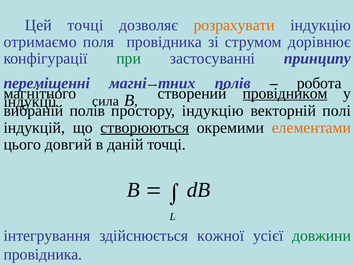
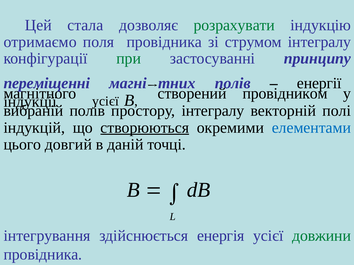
Цей точці: точці -> стала (85, 25)
розрахувати colour: orange -> green (234, 25)
струмом дорівнює: дорівнює -> інтегралу (319, 42)
робота: робота -> енергії (319, 83)
провідником underline: present -> none (285, 94)
сила: сила -> усієї (105, 101)
індукцію: індукцію -> інтегралу (213, 111)
елементами colour: orange -> blue (311, 128)
кожної: кожної -> енергія (221, 236)
